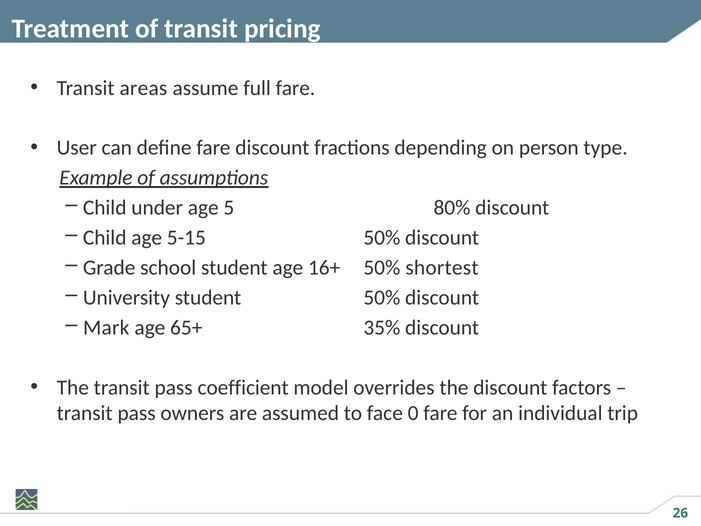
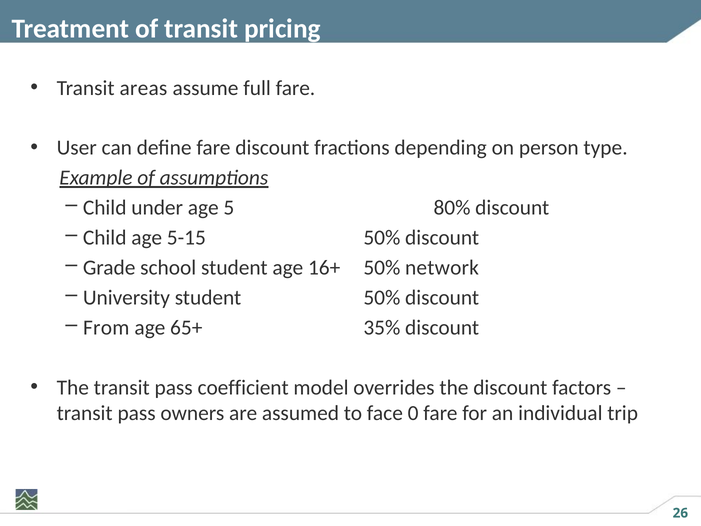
shortest: shortest -> network (442, 268)
Mark: Mark -> From (106, 327)
